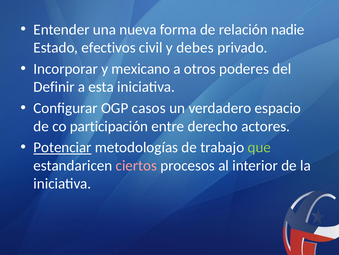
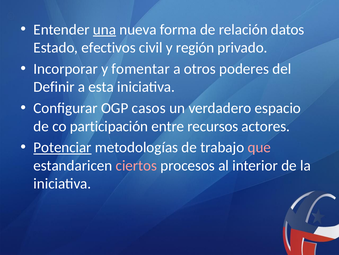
una underline: none -> present (104, 29)
nadie: nadie -> datos (288, 29)
debes: debes -> región (195, 48)
mexicano: mexicano -> fomentar (141, 69)
derecho: derecho -> recursos (213, 126)
que colour: light green -> pink (259, 147)
